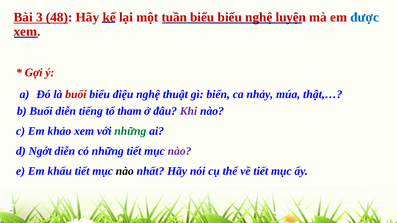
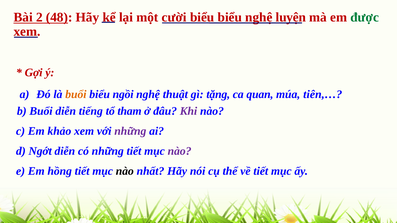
3: 3 -> 2 (39, 17)
tuần: tuần -> cười (174, 17)
được colour: blue -> green (365, 17)
buổi colour: red -> orange (76, 94)
điệu: điệu -> ngồi (123, 94)
biển: biển -> tặng (218, 94)
nhảy: nhảy -> quan (260, 94)
thật,…: thật,… -> tiên,… (323, 94)
những colour: green -> purple (130, 131)
khấu: khấu -> hồng (60, 171)
